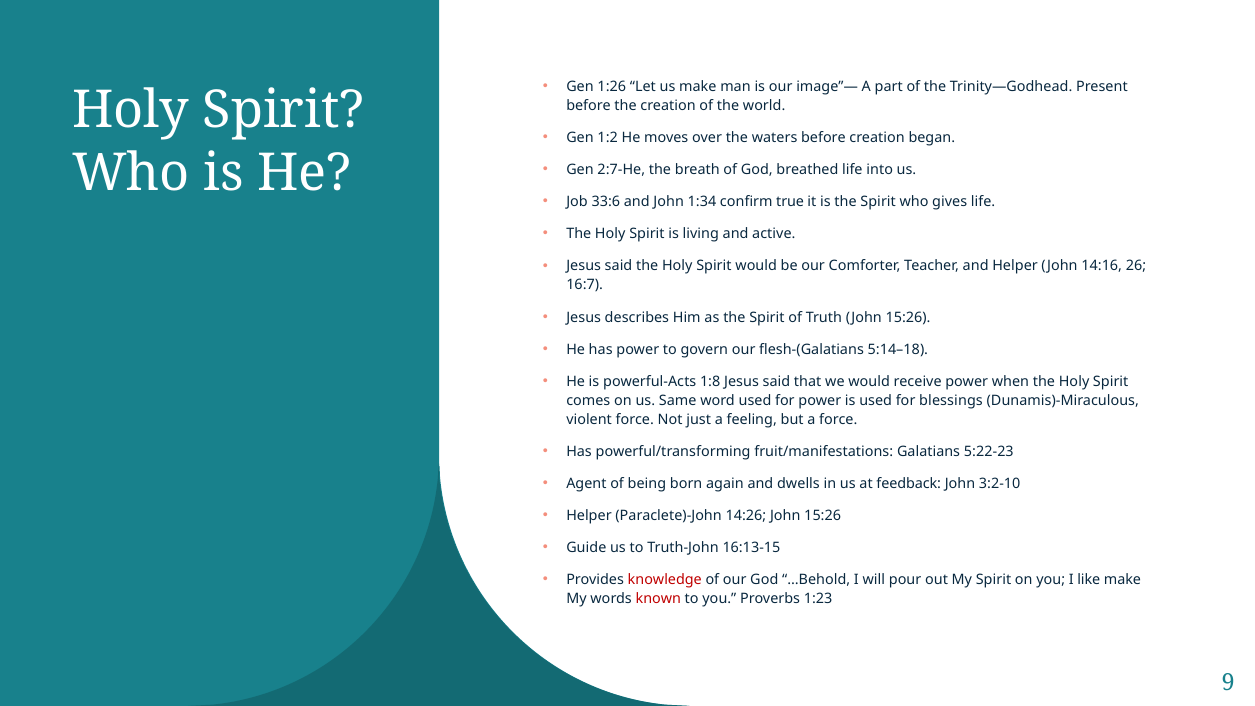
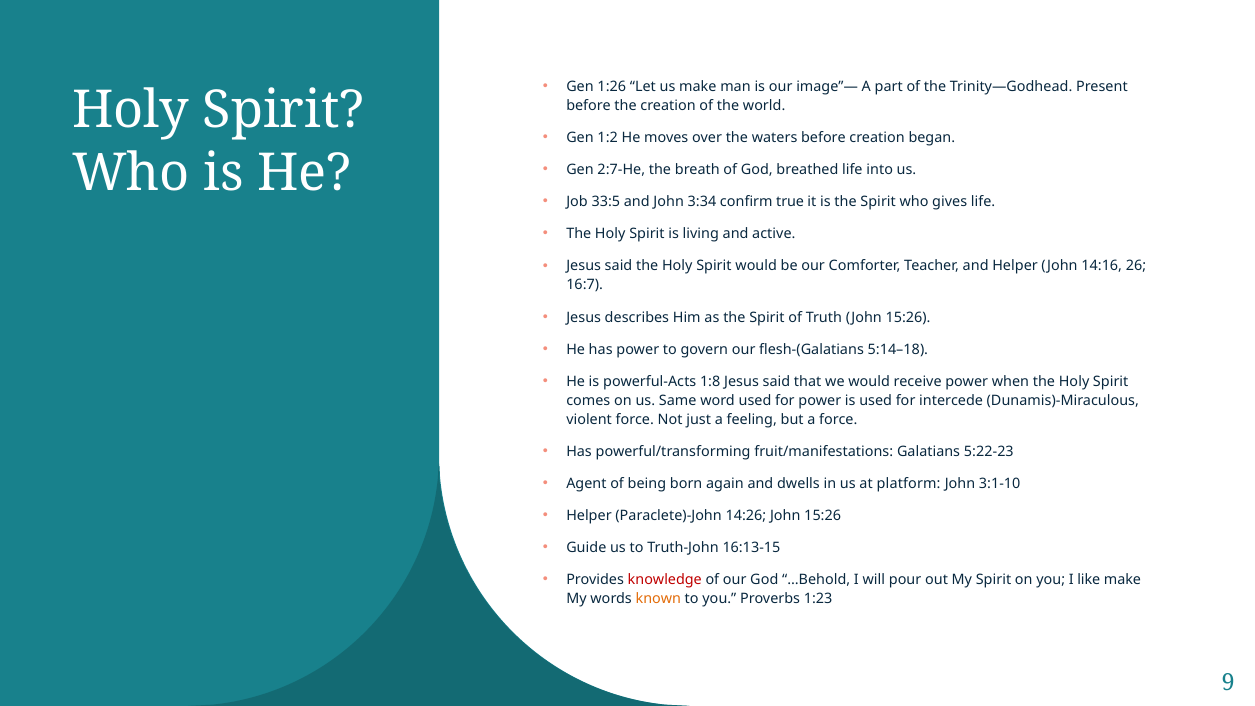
33:6: 33:6 -> 33:5 (606, 202)
1:34: 1:34 -> 3:34 (702, 202)
blessings: blessings -> intercede (951, 400)
feedback: feedback -> platform (909, 484)
3:2-10: 3:2-10 -> 3:1-10 (1000, 484)
known colour: red -> orange (658, 599)
